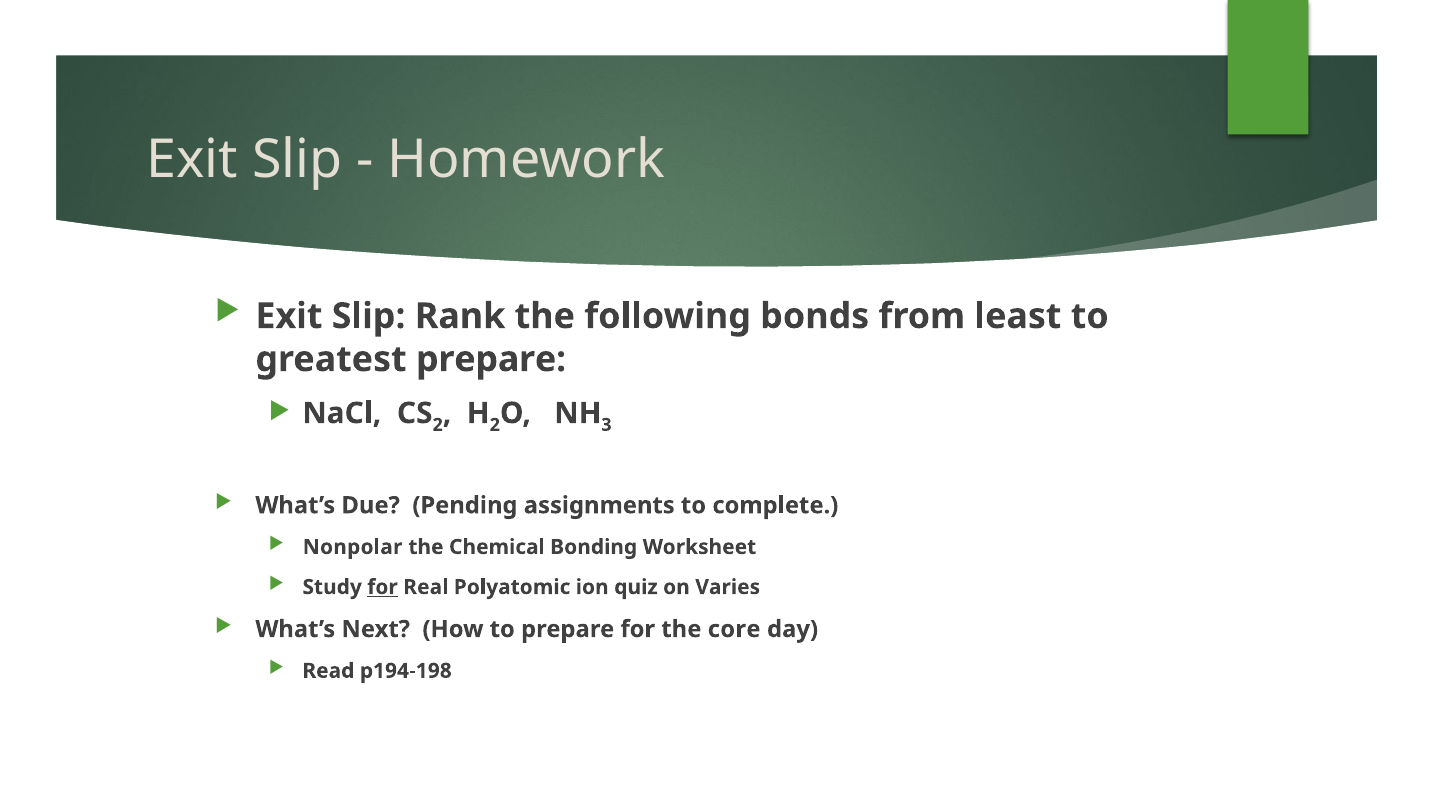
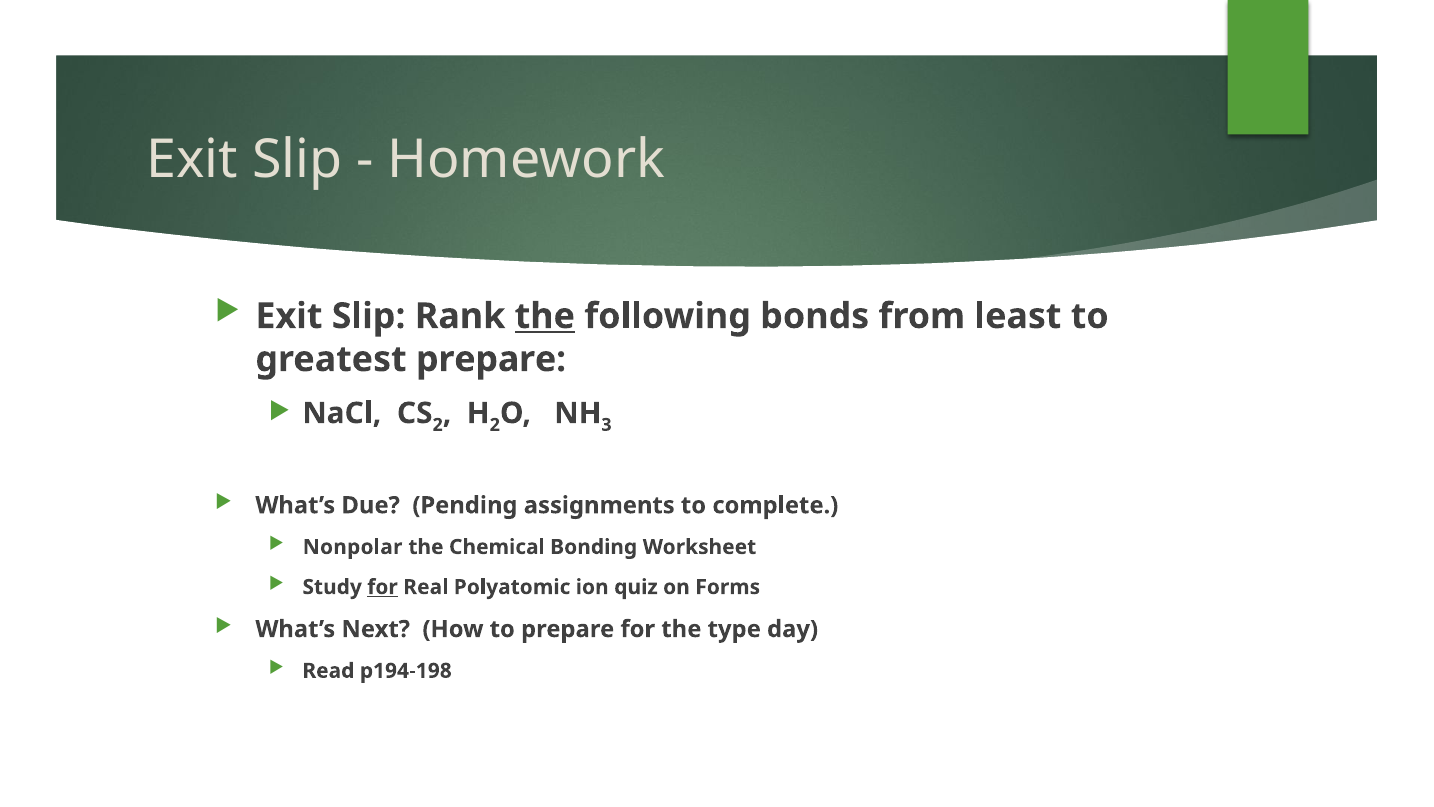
the underline: none -> present (545, 316)
Varies: Varies -> Forms (728, 587)
core: core -> type (734, 629)
